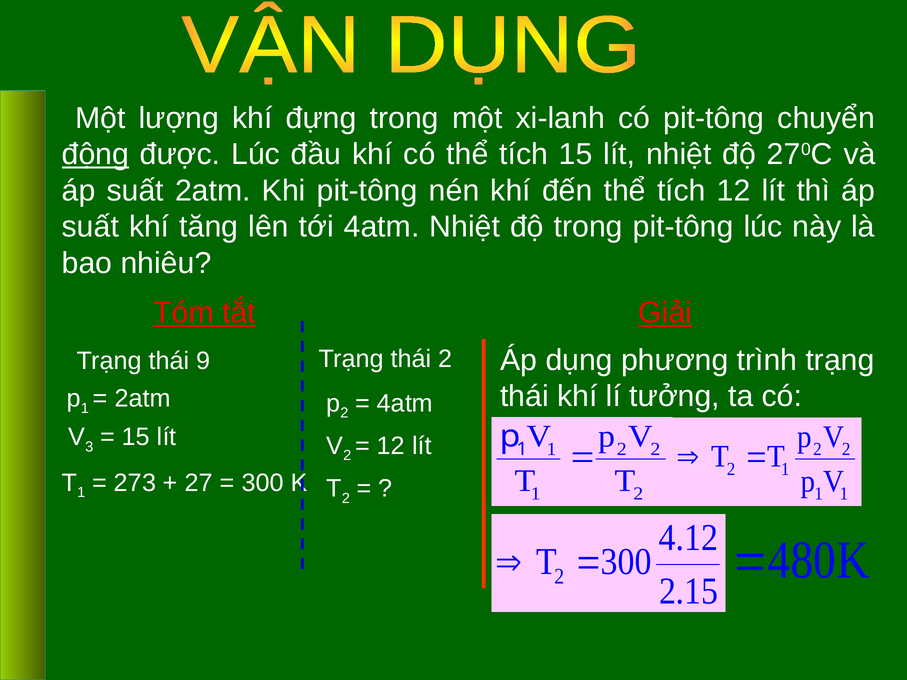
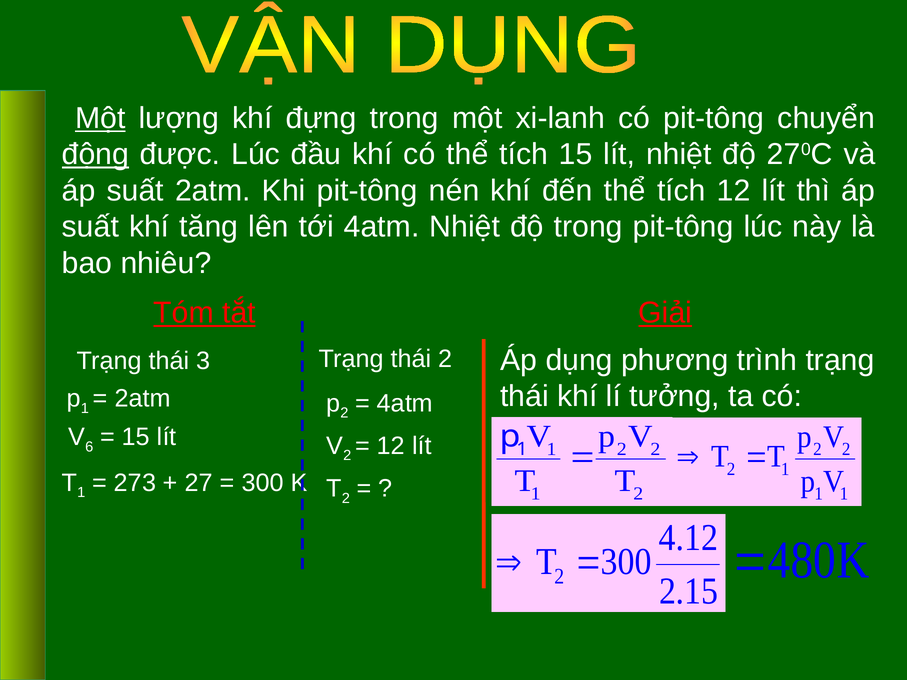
Một underline: none -> present (100, 118)
9: 9 -> 3 (203, 361)
3: 3 -> 6 (89, 447)
